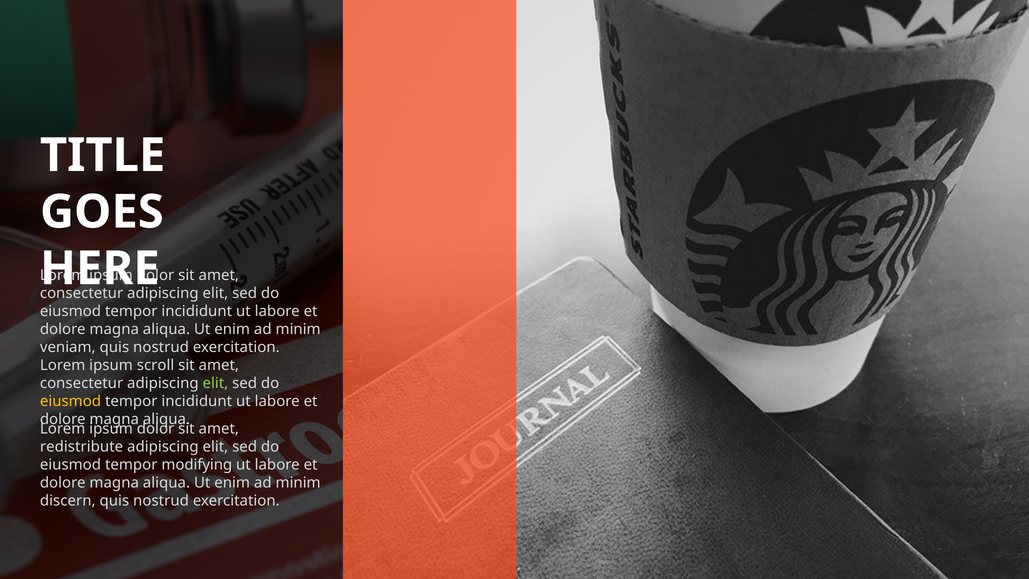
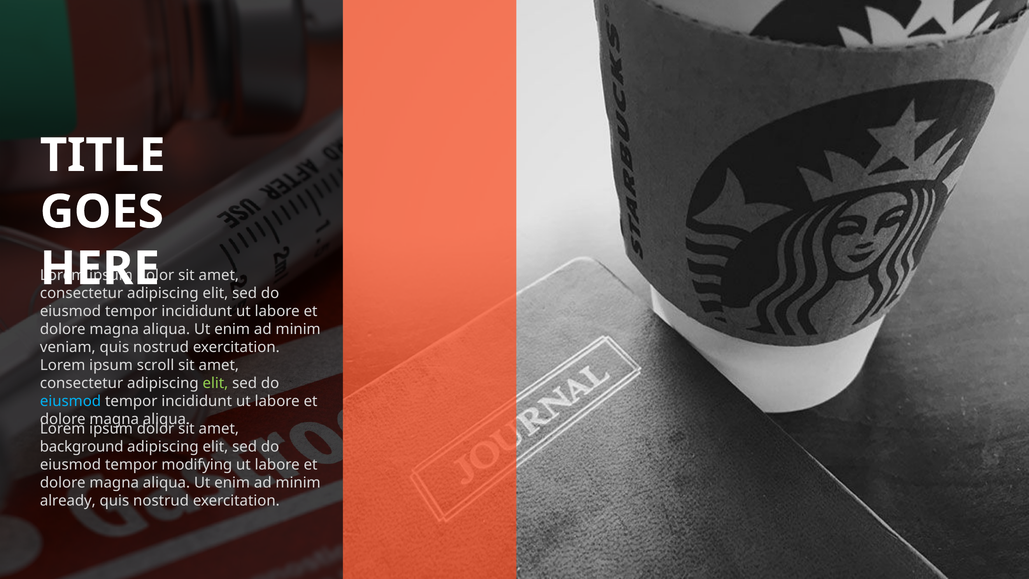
eiusmod colour: yellow -> light blue (70, 401)
redistribute: redistribute -> background (82, 447)
discern: discern -> already (68, 501)
